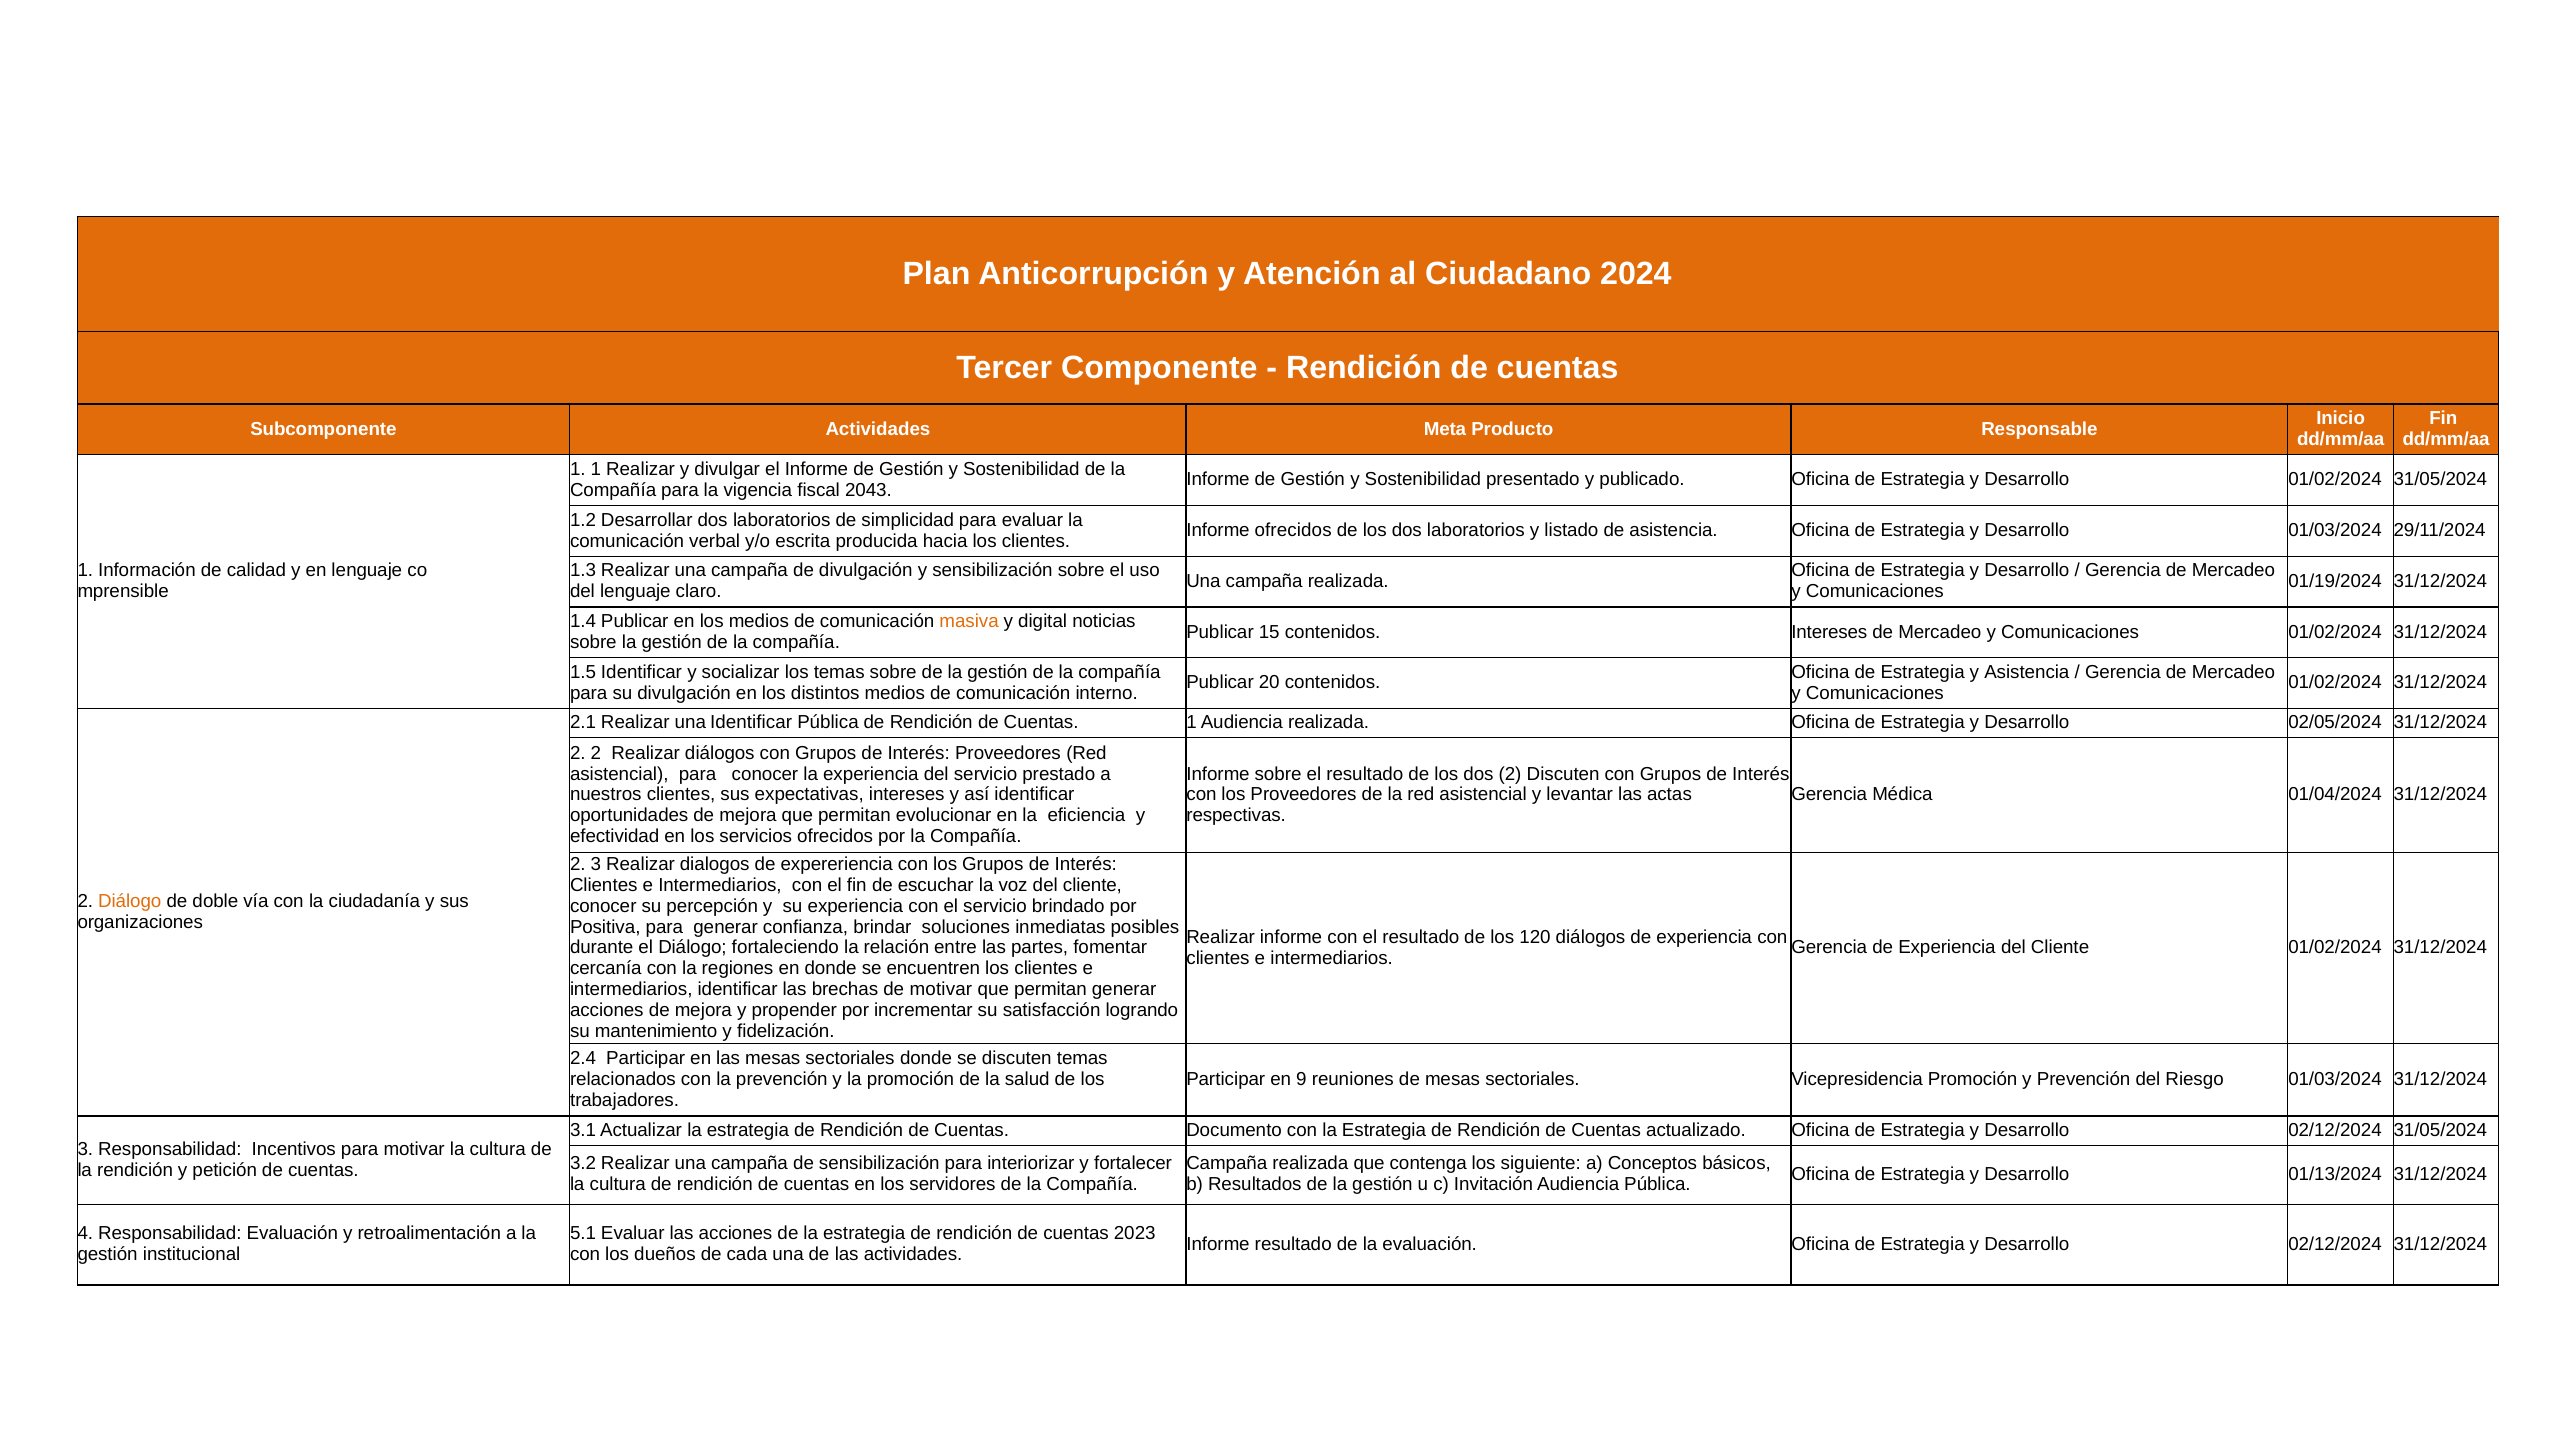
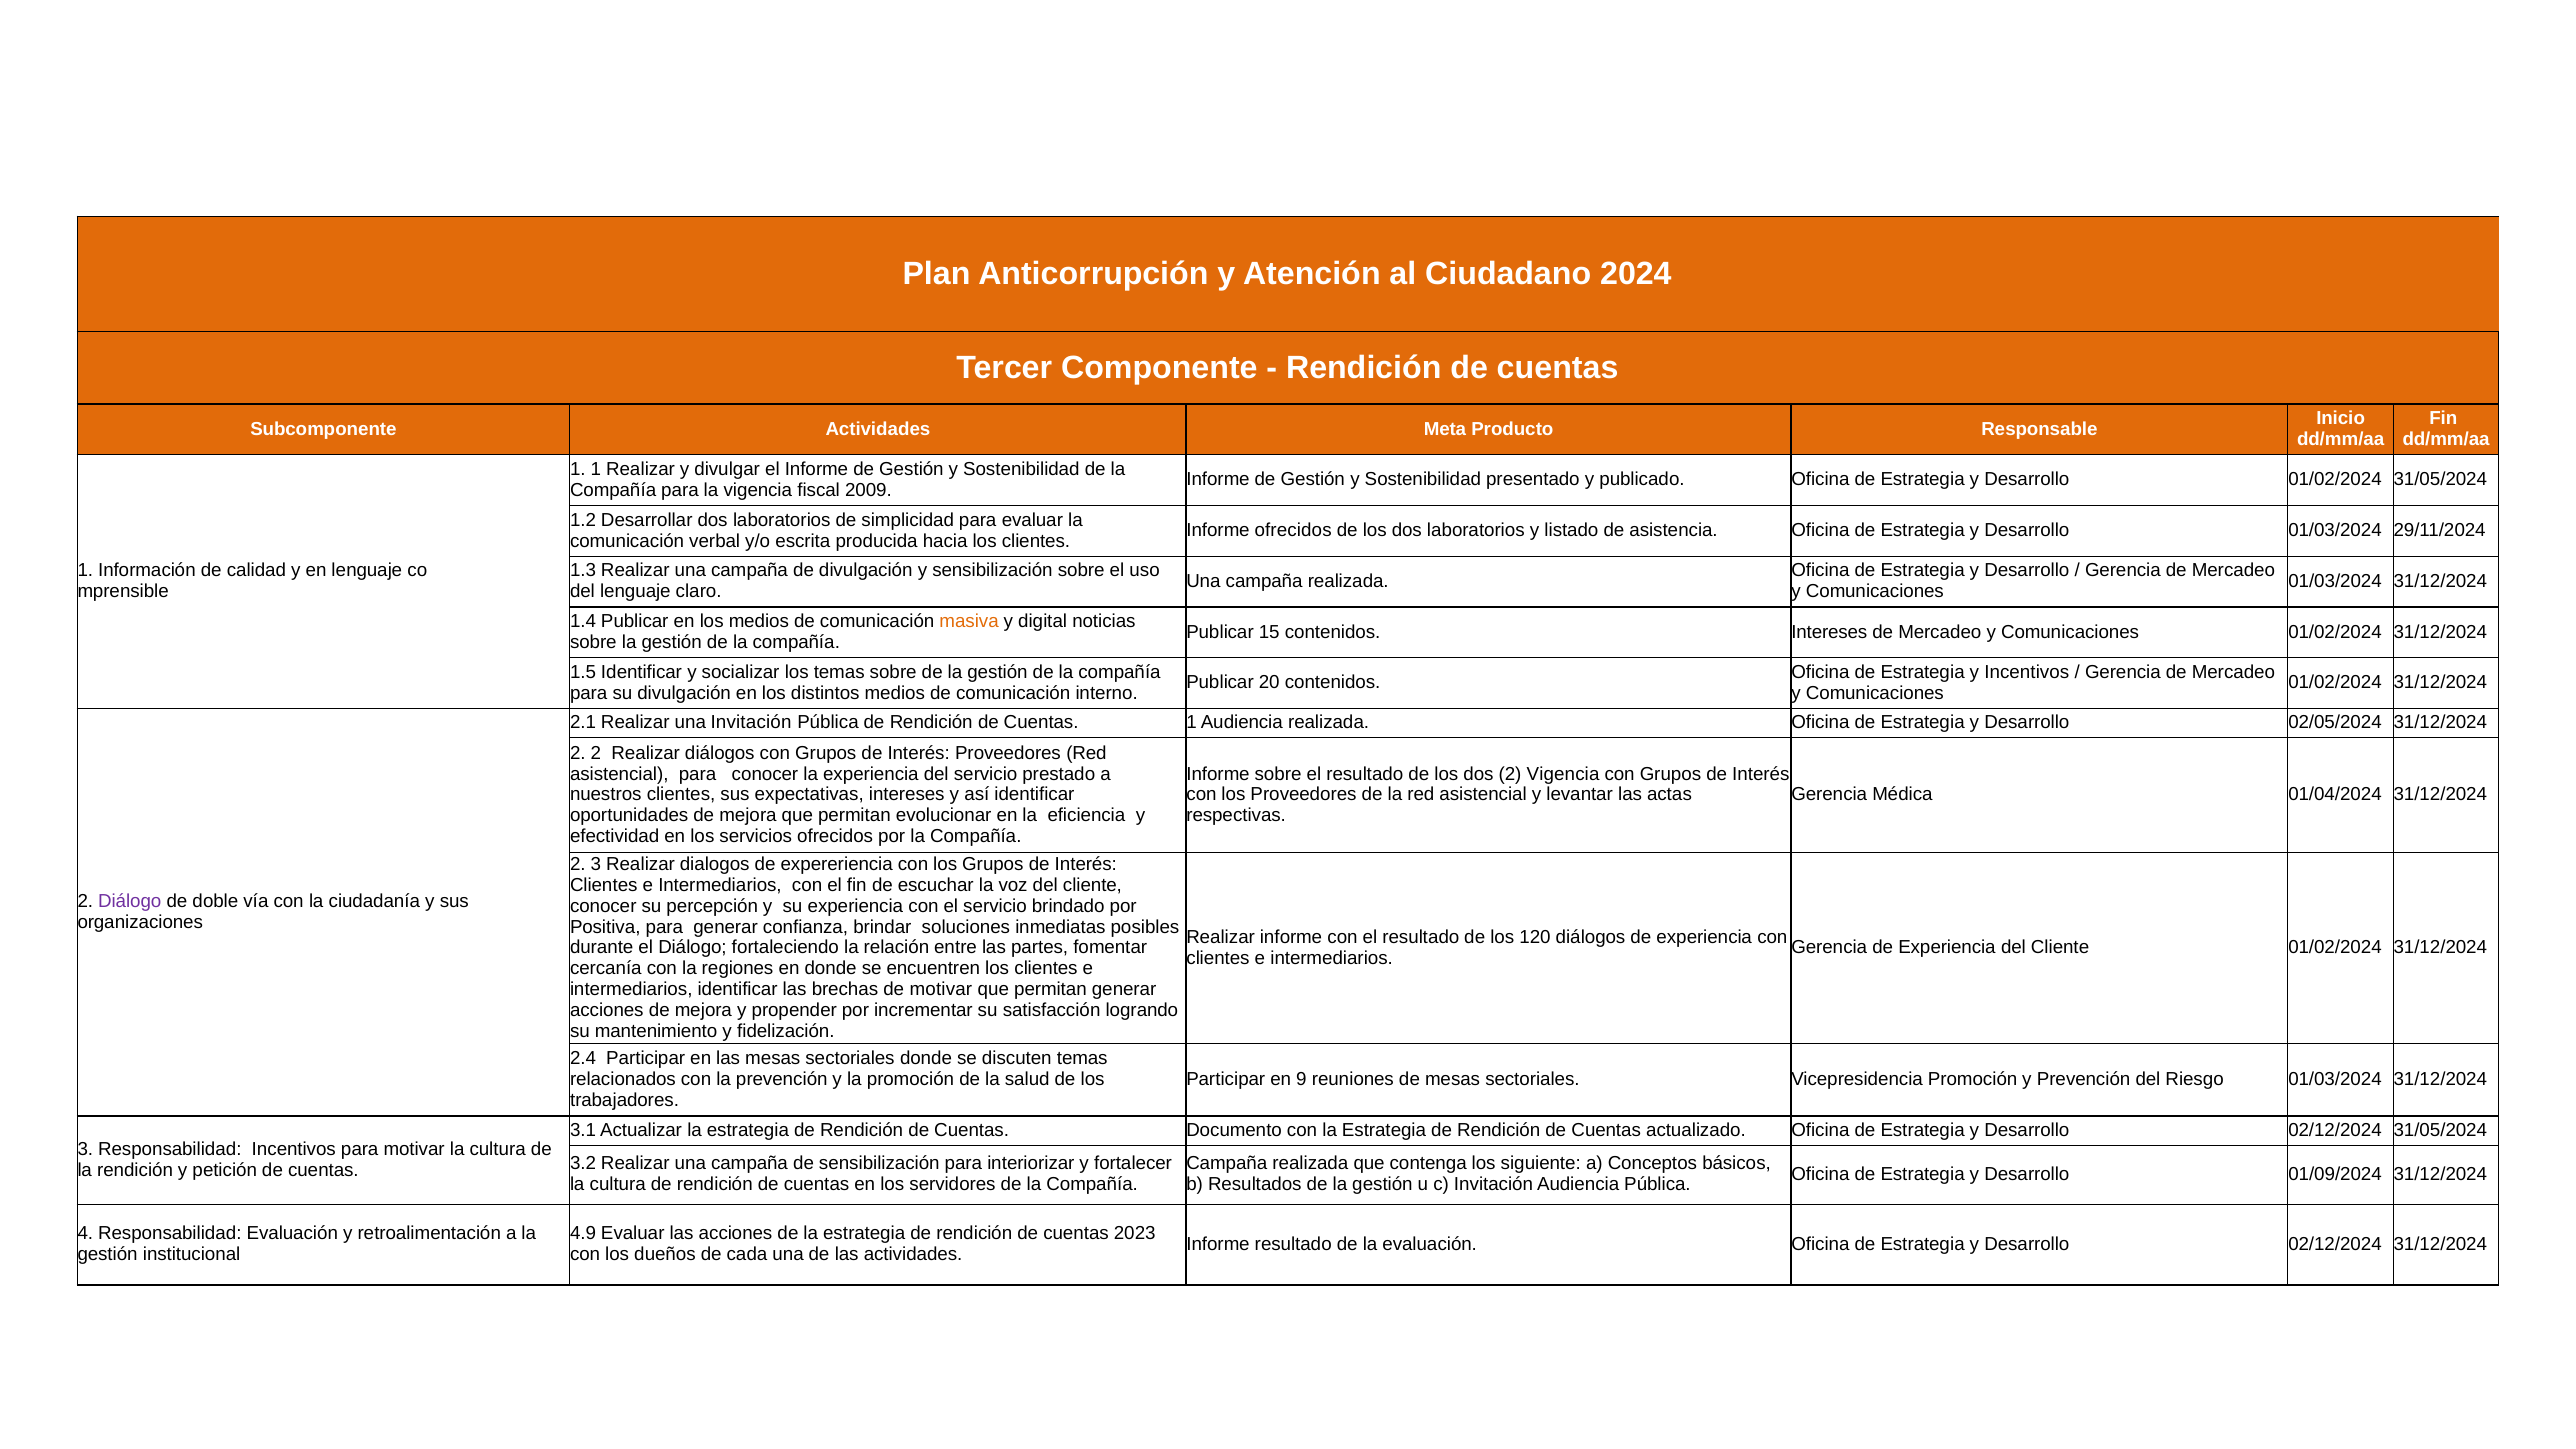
2043: 2043 -> 2009 (868, 490)
01/19/2024: 01/19/2024 -> 01/03/2024 (2335, 581)
y Asistencia: Asistencia -> Incentivos (2027, 672)
una Identificar: Identificar -> Invitación (751, 723)
2 Discuten: Discuten -> Vigencia (1563, 774)
Diálogo colour: orange -> purple (130, 901)
01/13/2024: 01/13/2024 -> 01/09/2024 (2335, 1174)
5.1: 5.1 -> 4.9 (583, 1234)
